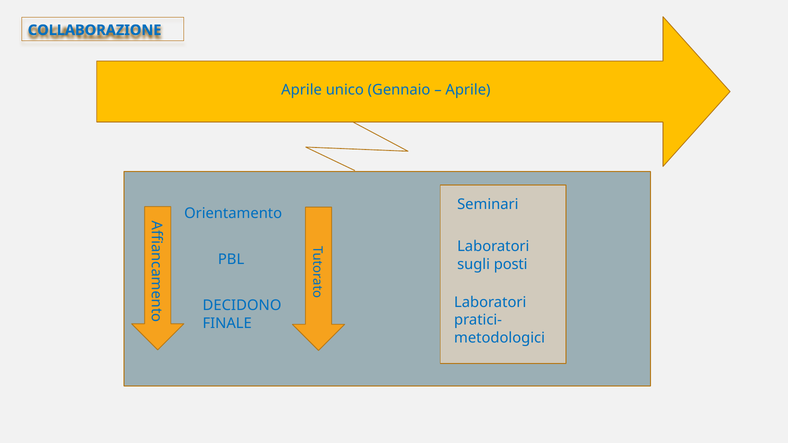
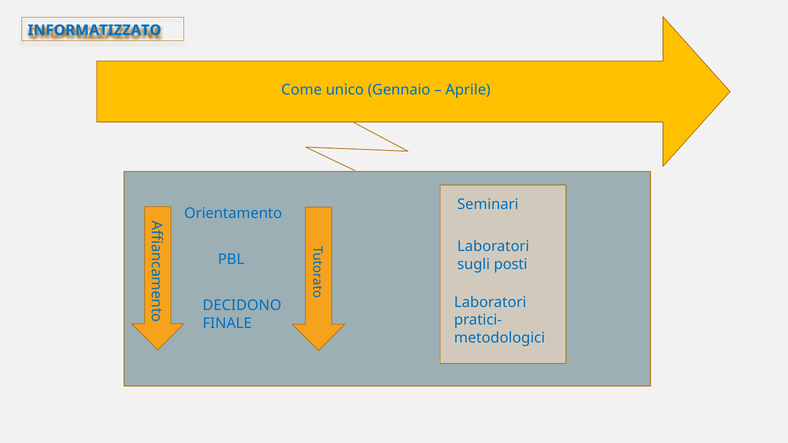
COLLABORAZIONE: COLLABORAZIONE -> INFORMATIZZATO (95, 30)
Aprile: Aprile -> Come (302, 90)
